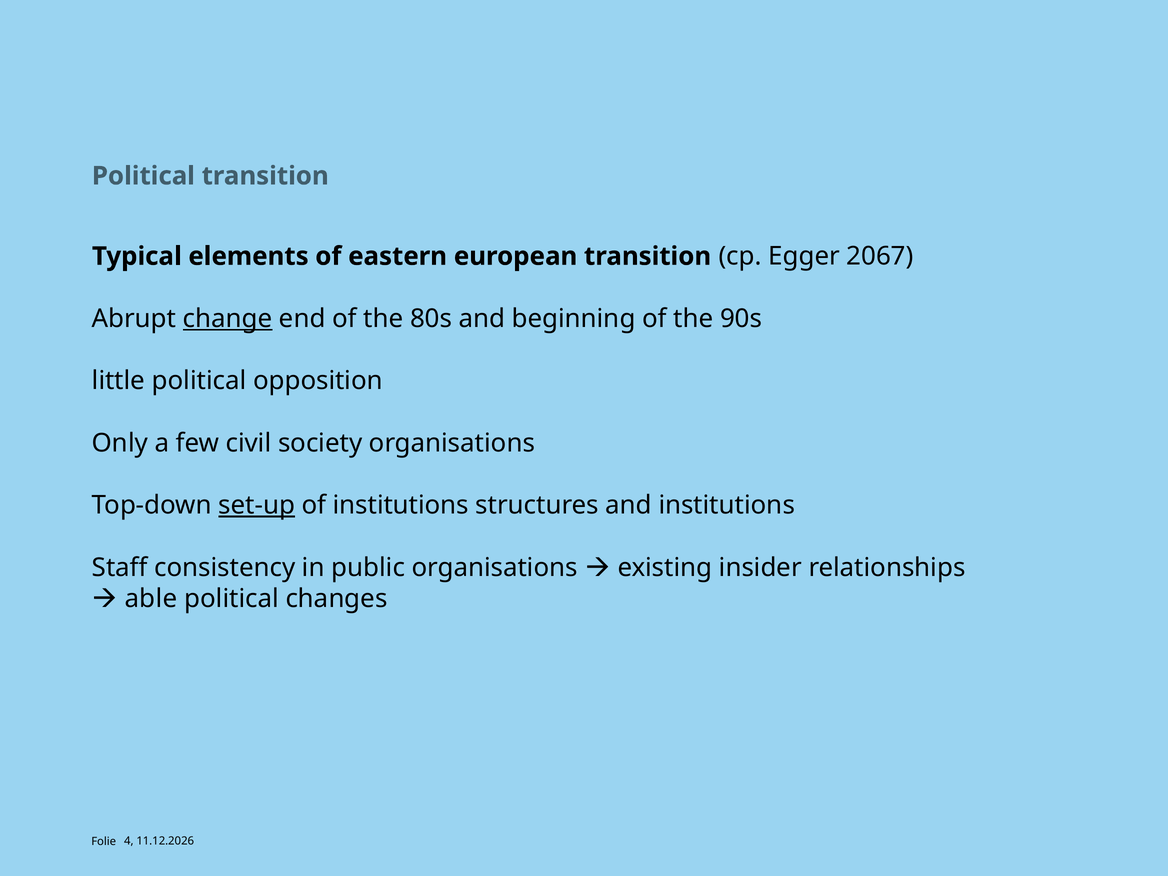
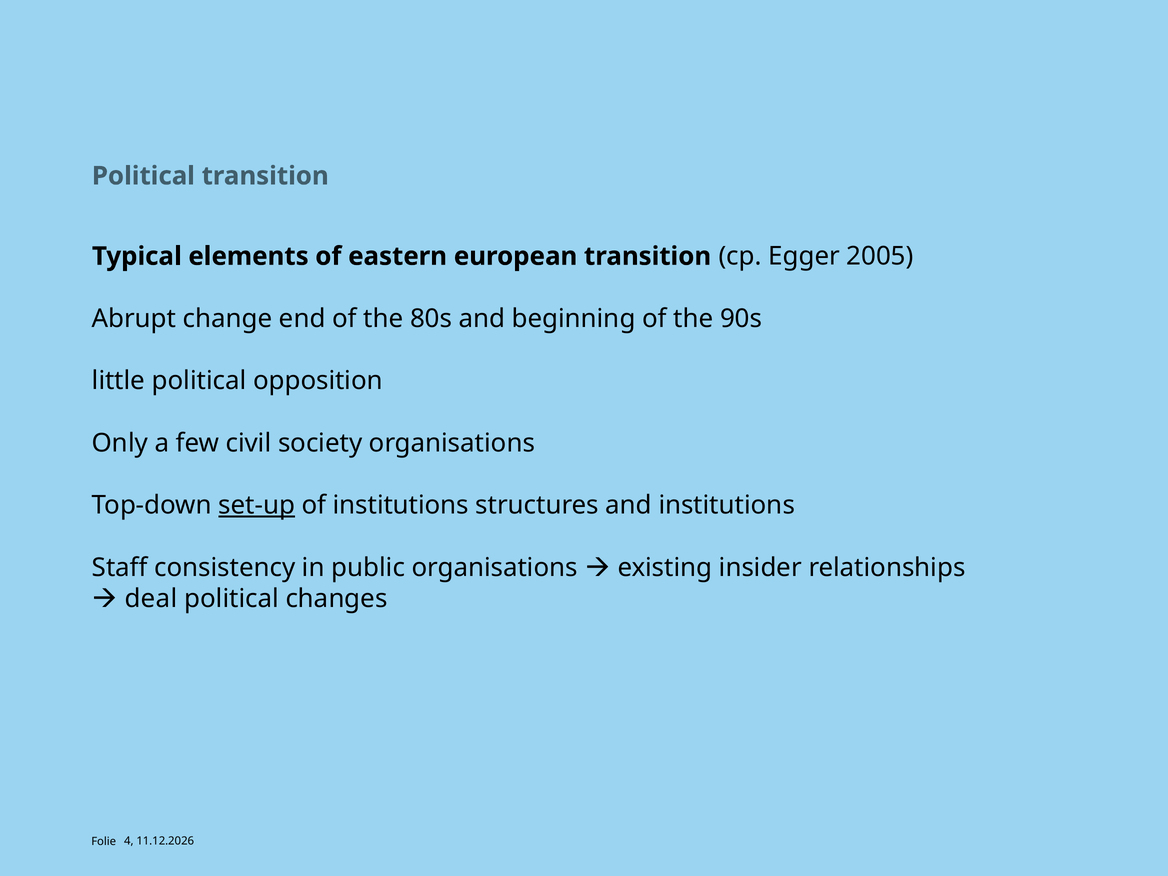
2067: 2067 -> 2005 (880, 256)
change underline: present -> none (228, 319)
able: able -> deal (151, 599)
